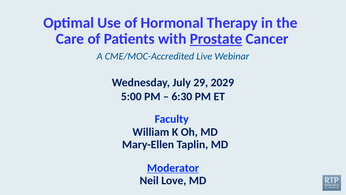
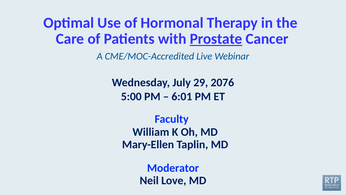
2029: 2029 -> 2076 (222, 82)
6:30: 6:30 -> 6:01 (182, 96)
Moderator underline: present -> none (173, 168)
